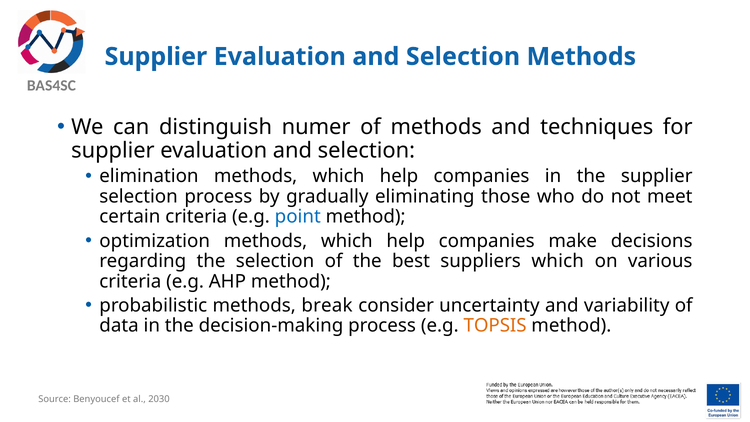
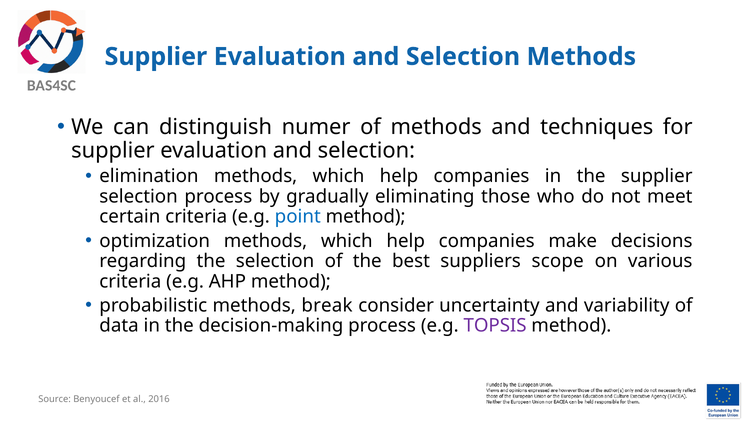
suppliers which: which -> scope (558, 261)
TOPSIS colour: orange -> purple (495, 326)
2030: 2030 -> 2016 (159, 399)
